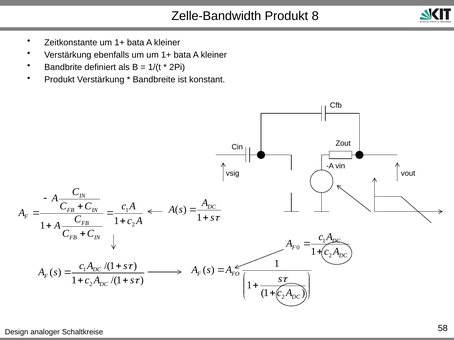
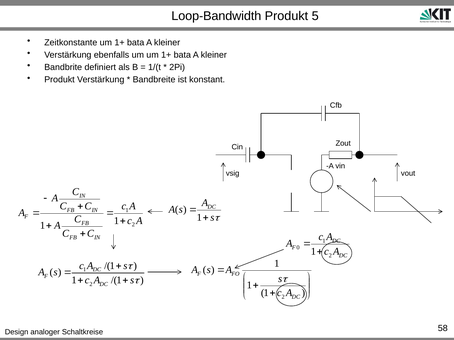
Zelle-Bandwidth: Zelle-Bandwidth -> Loop-Bandwidth (216, 16)
8: 8 -> 5 (315, 16)
